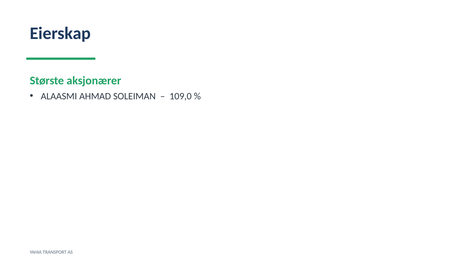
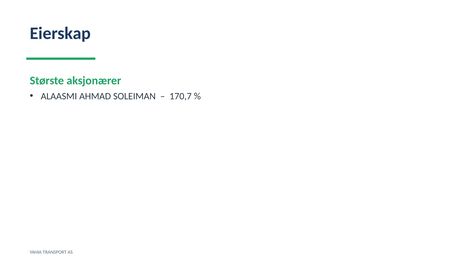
109,0: 109,0 -> 170,7 (181, 96)
